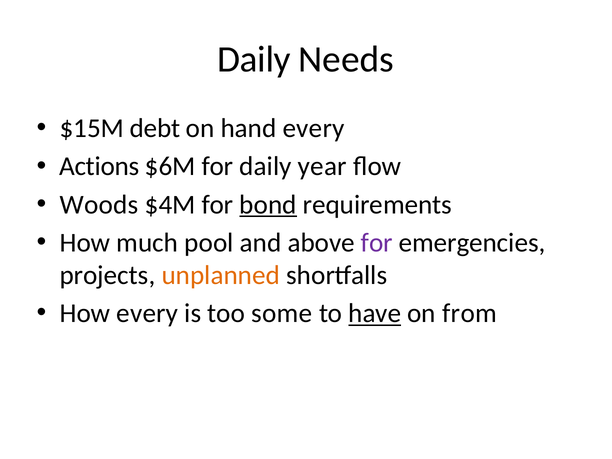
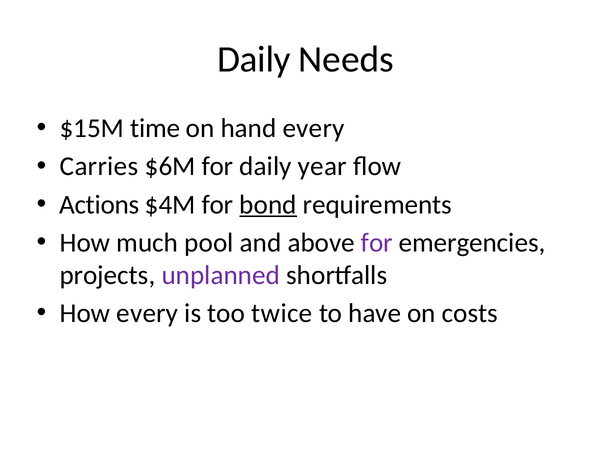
debt: debt -> time (155, 128)
Actions: Actions -> Carries (99, 166)
Woods: Woods -> Actions (99, 205)
unplanned colour: orange -> purple (221, 275)
some: some -> twice (282, 313)
have underline: present -> none (375, 313)
from: from -> costs (470, 313)
